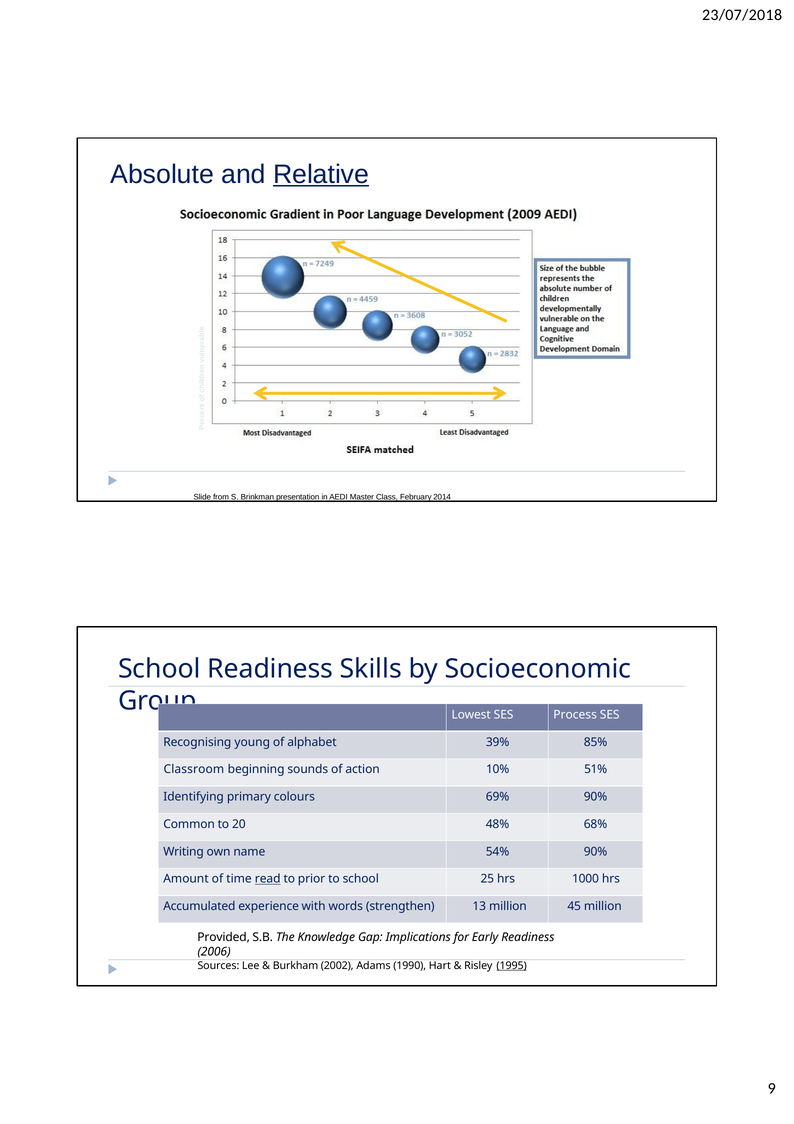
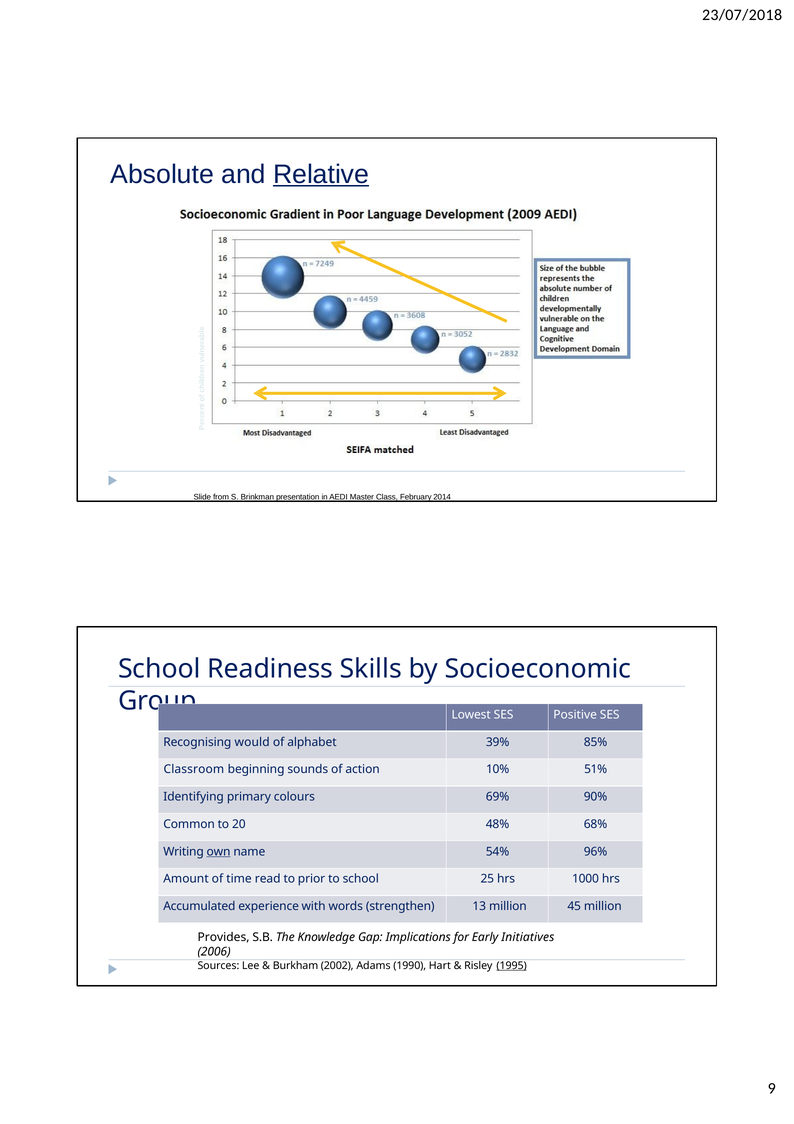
Process: Process -> Positive (575, 714)
young: young -> would (252, 742)
own underline: none -> present (219, 851)
54% 90%: 90% -> 96% (596, 851)
read underline: present -> none (268, 879)
Provided: Provided -> Provides (224, 937)
Early Readiness: Readiness -> Initiatives (528, 937)
